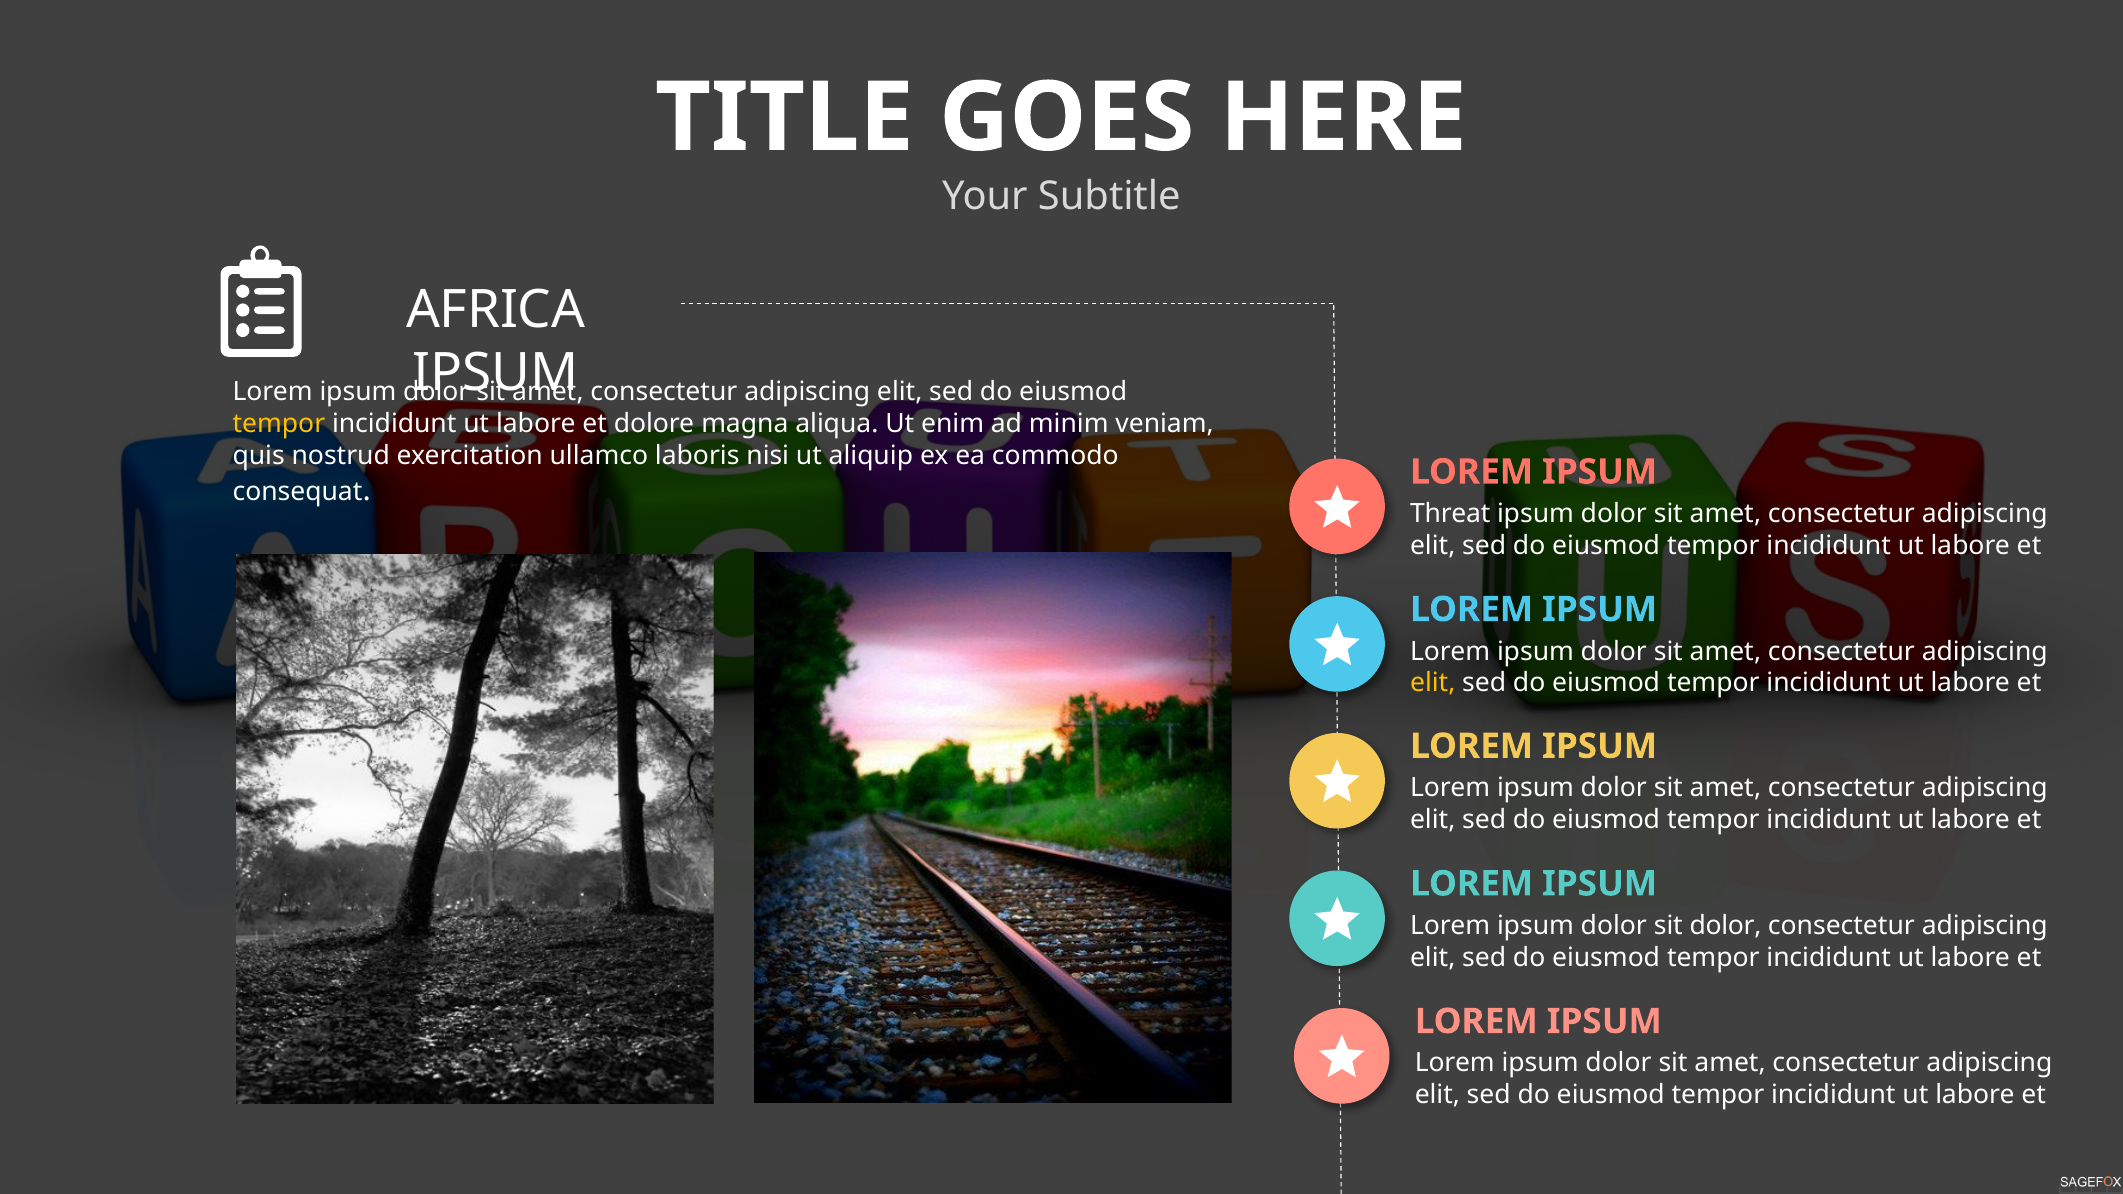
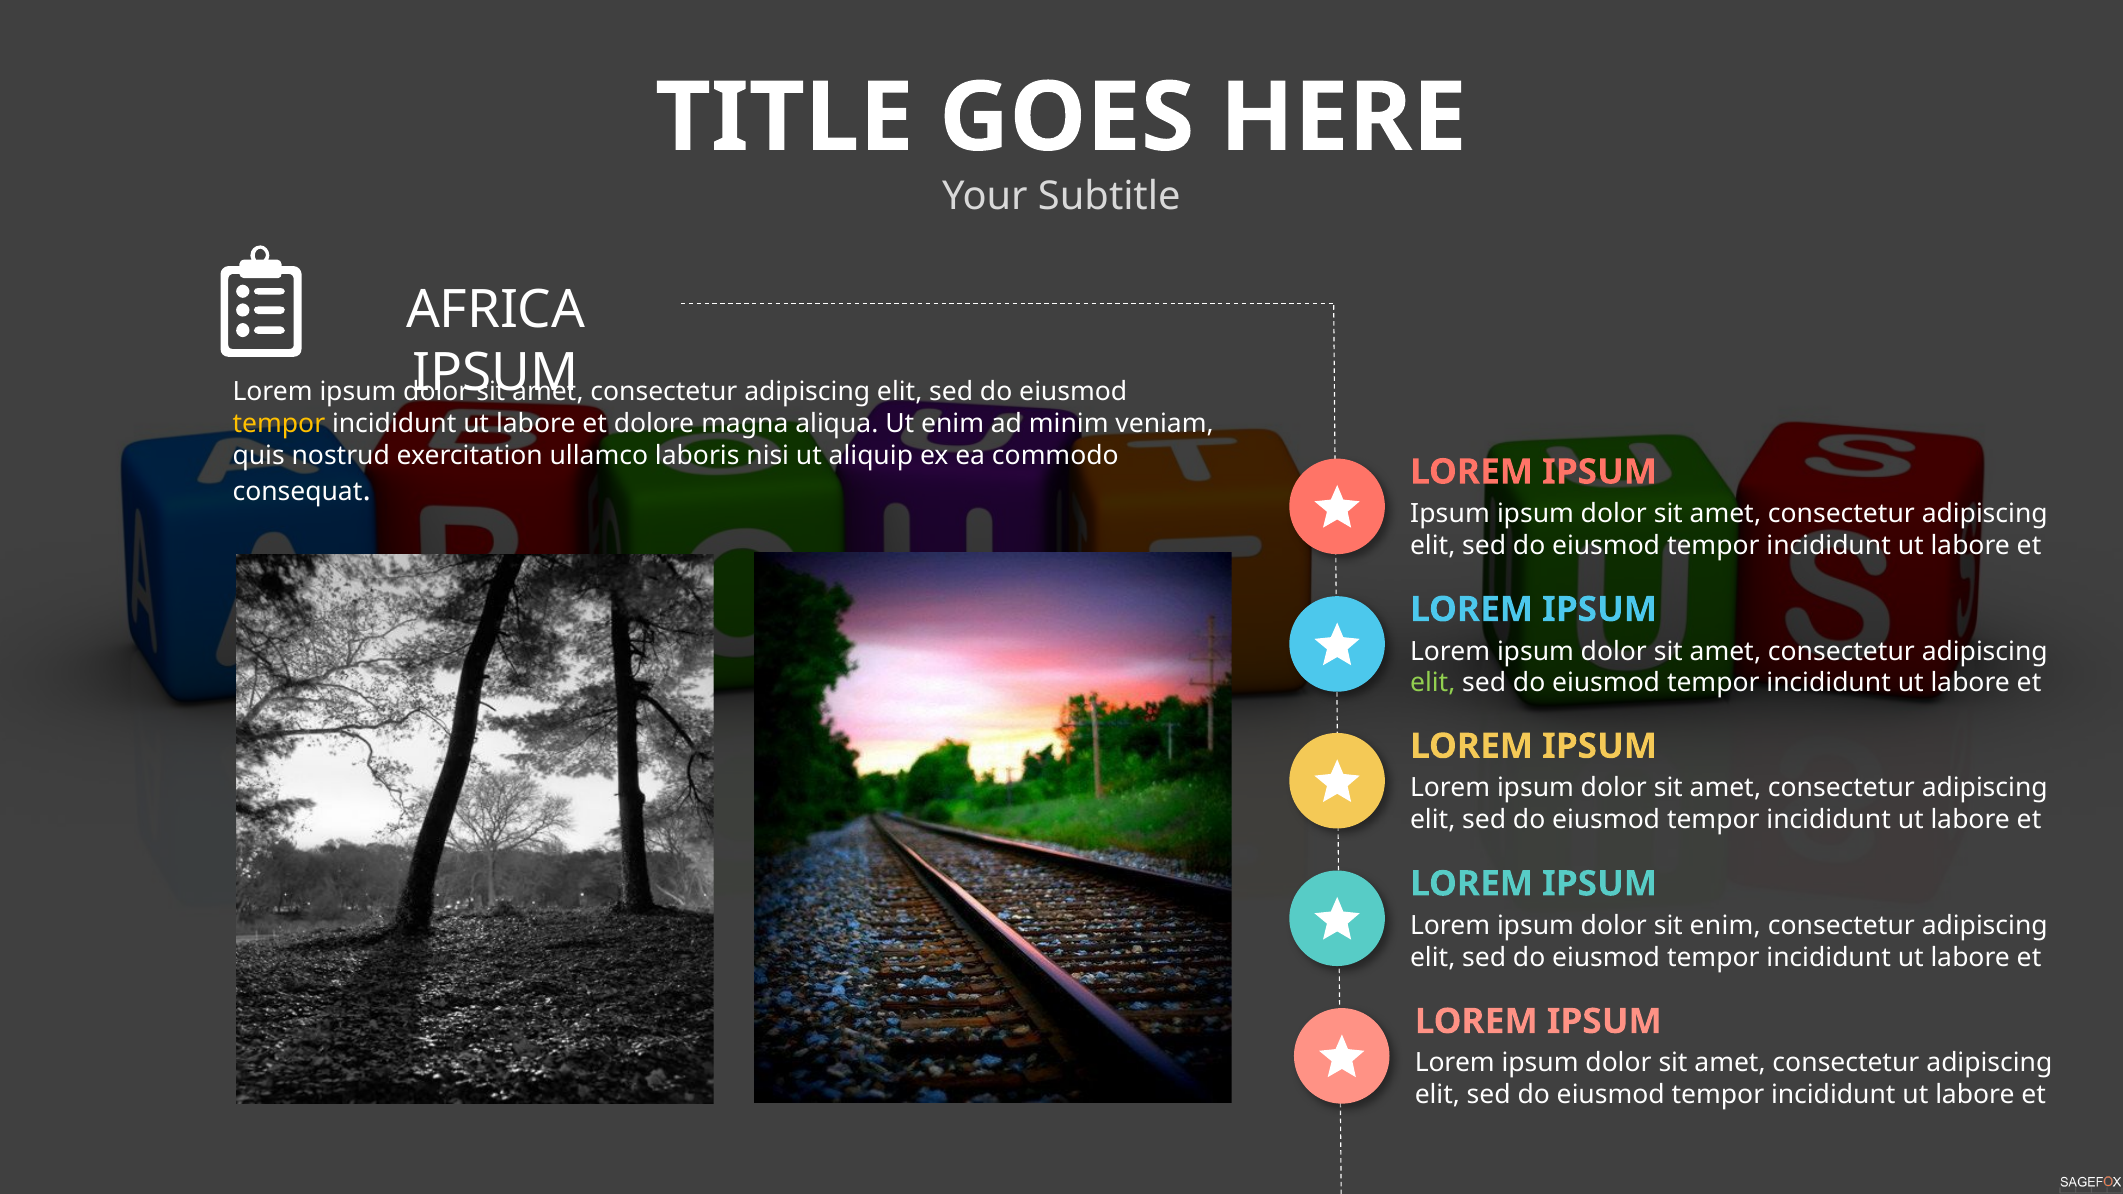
Threat: Threat -> Ipsum (1450, 514)
elit colour: yellow -> light green (1433, 683)
sit dolor: dolor -> enim (1725, 926)
